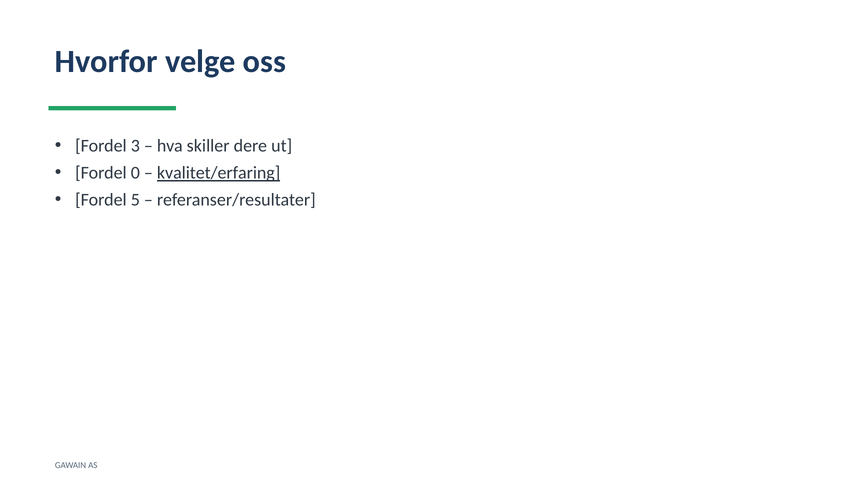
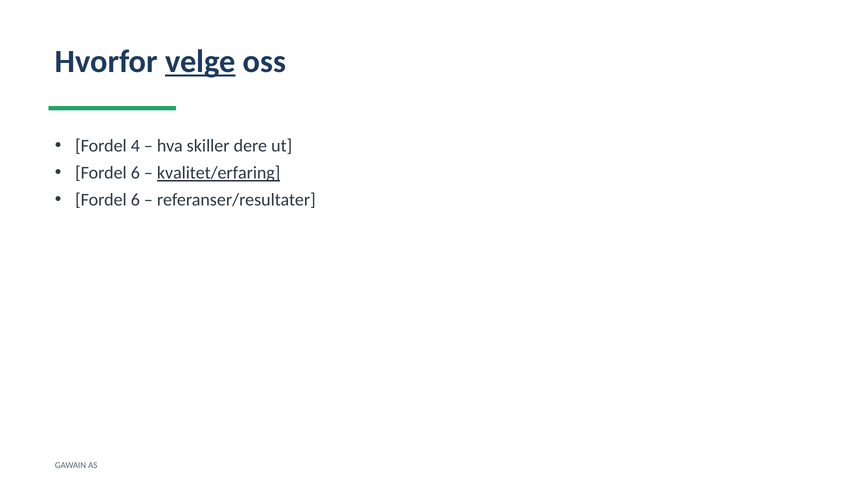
velge underline: none -> present (200, 62)
3: 3 -> 4 (135, 146)
0: 0 -> 6 (135, 173)
5: 5 -> 6 (135, 200)
